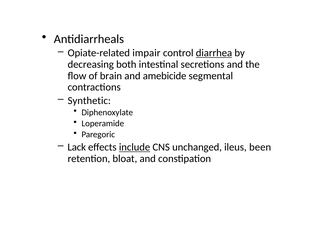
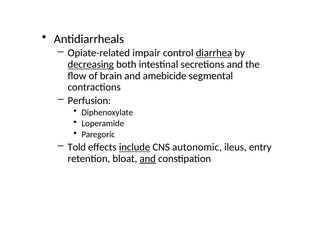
decreasing underline: none -> present (91, 64)
Synthetic: Synthetic -> Perfusion (89, 100)
Lack: Lack -> Told (77, 147)
unchanged: unchanged -> autonomic (197, 147)
been: been -> entry (260, 147)
and underline: none -> present (148, 158)
